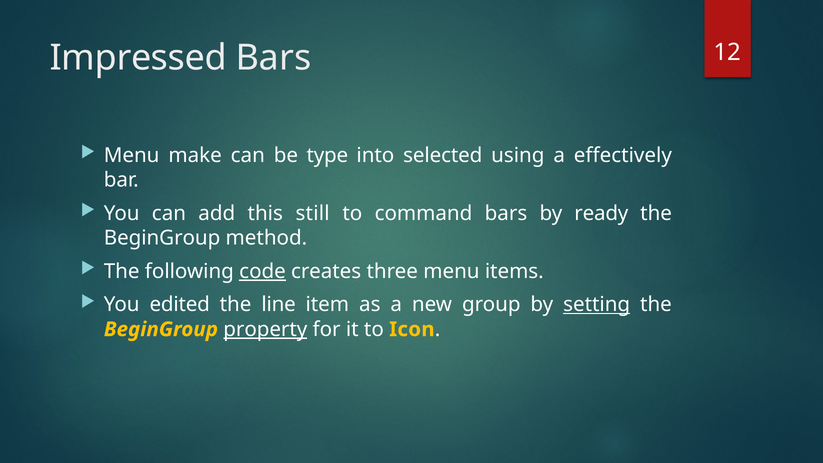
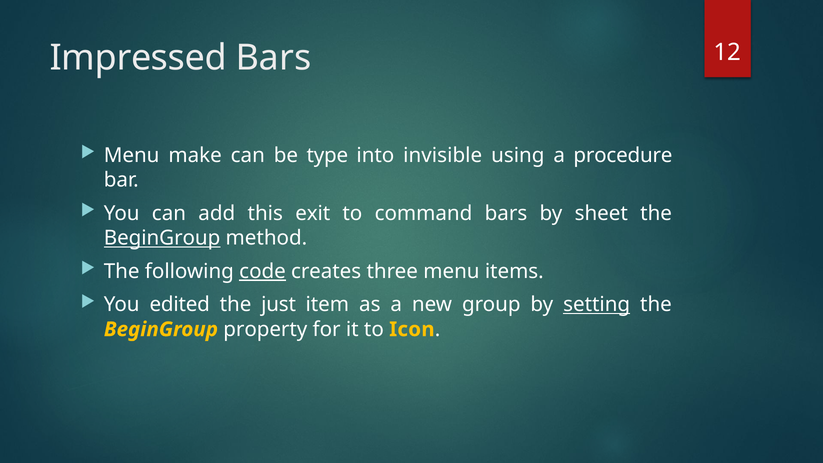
selected: selected -> invisible (443, 155)
effectively: effectively -> procedure (623, 155)
still: still -> exit (313, 213)
ready: ready -> sheet (601, 213)
BeginGroup underline: none -> present (162, 238)
line: line -> just (279, 305)
property underline: present -> none (265, 329)
